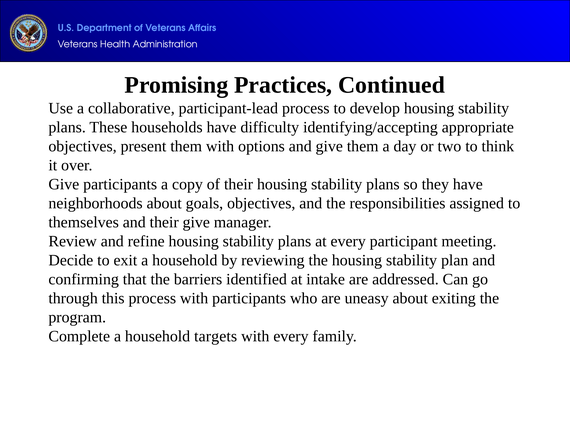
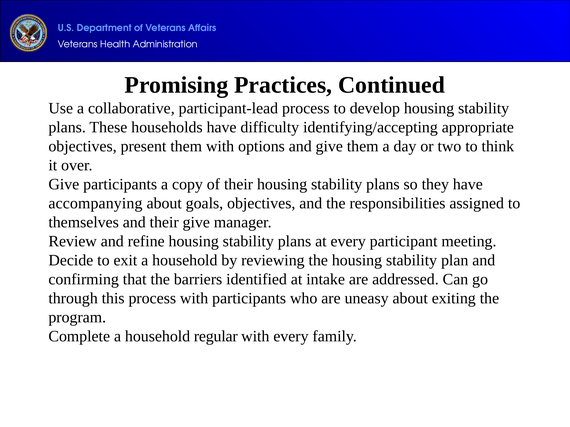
neighborhoods: neighborhoods -> accompanying (95, 203)
targets: targets -> regular (216, 337)
